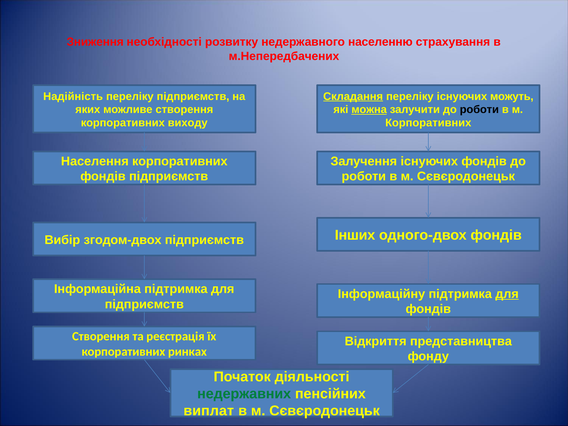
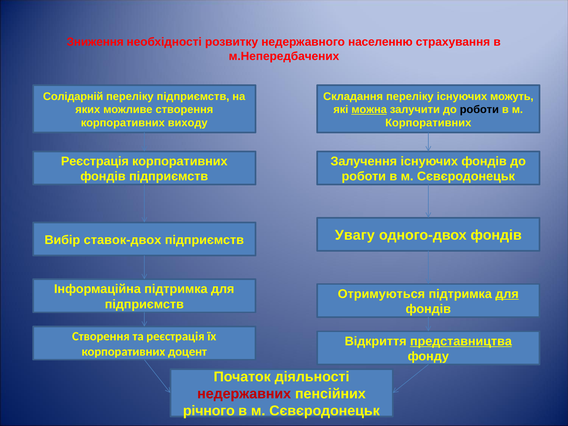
Надійність: Надійність -> Солідарній (73, 96)
Складання underline: present -> none (353, 96)
Населення: Населення -> Реєстрація (95, 161)
Інших: Інших -> Увагу (355, 235)
згодом-двох: згодом-двох -> ставок-двох (123, 240)
Інформаційну: Інформаційну -> Отримуються (381, 294)
представництва underline: none -> present (461, 341)
ринках: ринках -> доцент (187, 352)
недержавних colour: green -> red (244, 394)
виплат: виплат -> річного (209, 411)
